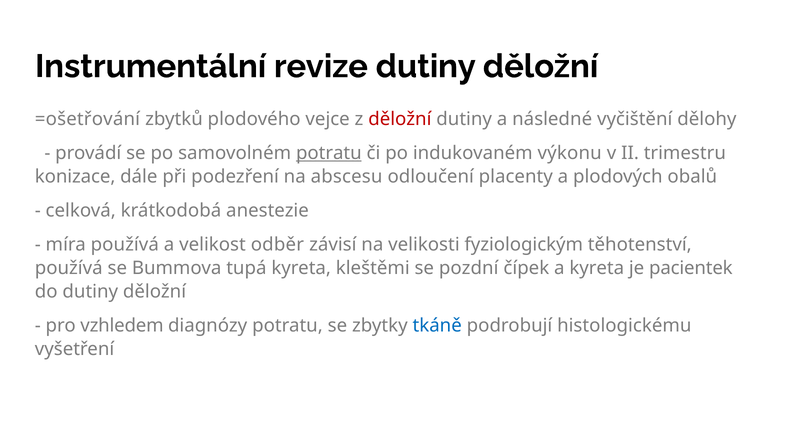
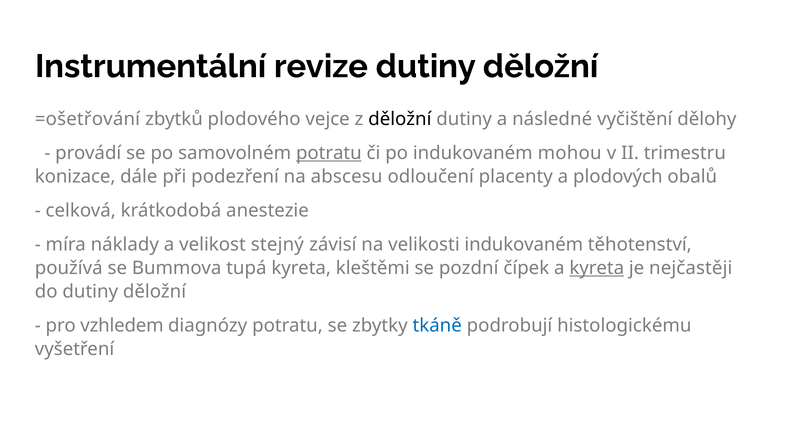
děložní colour: red -> black (400, 119)
výkonu: výkonu -> mohou (570, 153)
míra používá: používá -> náklady (125, 245)
odběr: odběr -> stejný (277, 245)
velikosti fyziologickým: fyziologickým -> indukovaném (524, 245)
kyreta underline: none -> present (597, 268)
pacientek: pacientek -> nejčastěji (691, 268)
